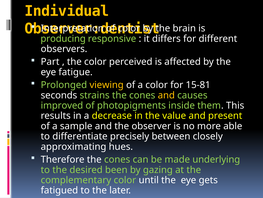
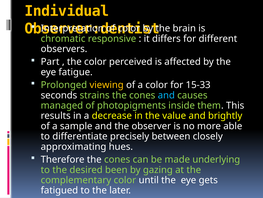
producing: producing -> chromatic (63, 39)
15-81: 15-81 -> 15-33 (198, 85)
and colour: yellow -> light blue (166, 95)
improved: improved -> managed (62, 105)
present: present -> brightly (225, 115)
